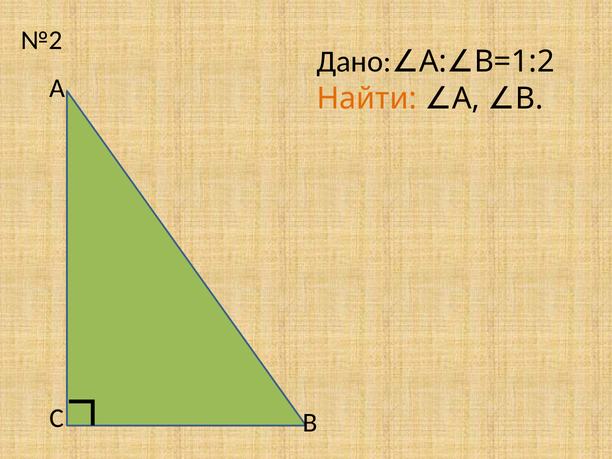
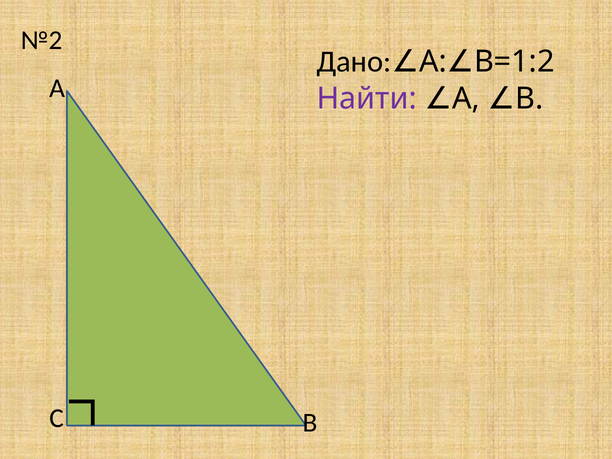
Найти colour: orange -> purple (367, 98)
